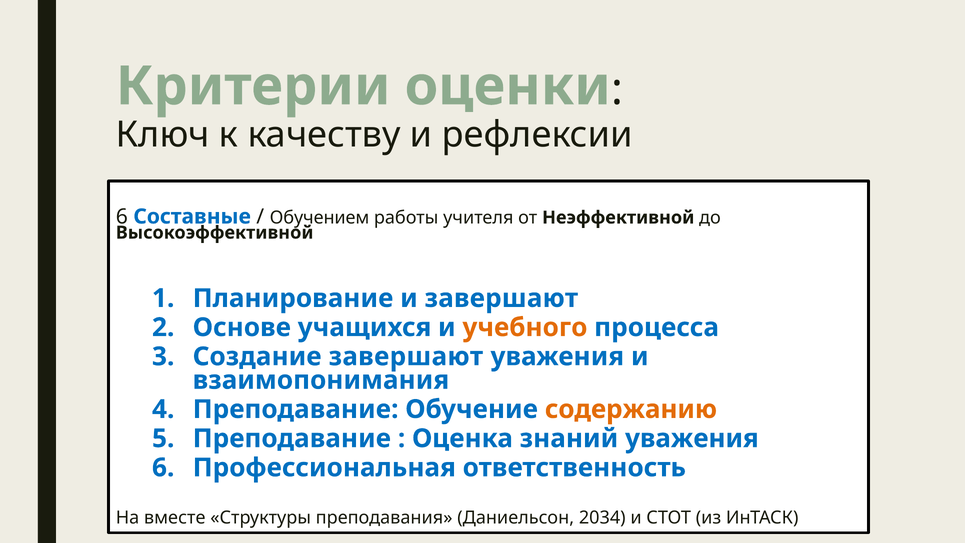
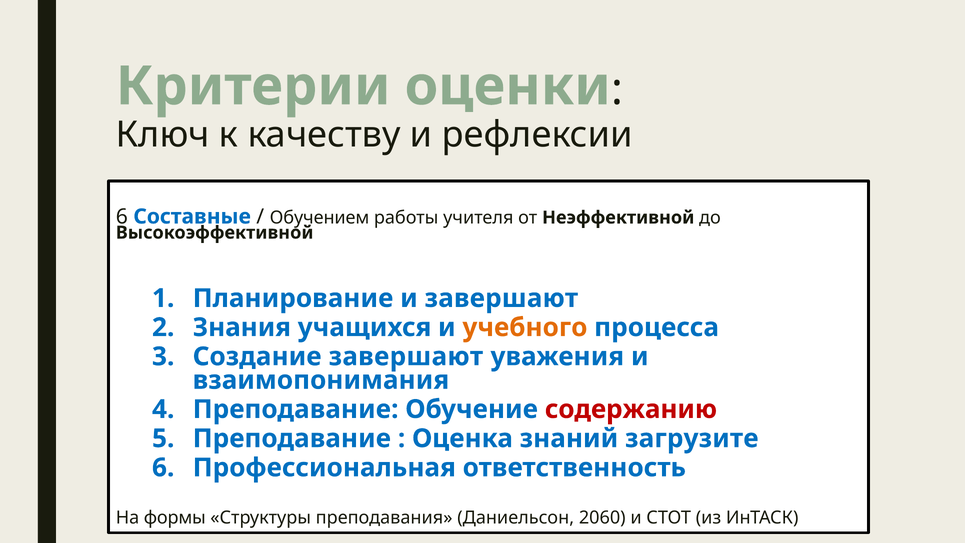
Основе: Основе -> Знания (242, 327)
содержанию colour: orange -> red (631, 409)
знаний уважения: уважения -> загрузите (692, 438)
вместе: вместе -> формы (175, 518)
2034: 2034 -> 2060 (602, 518)
